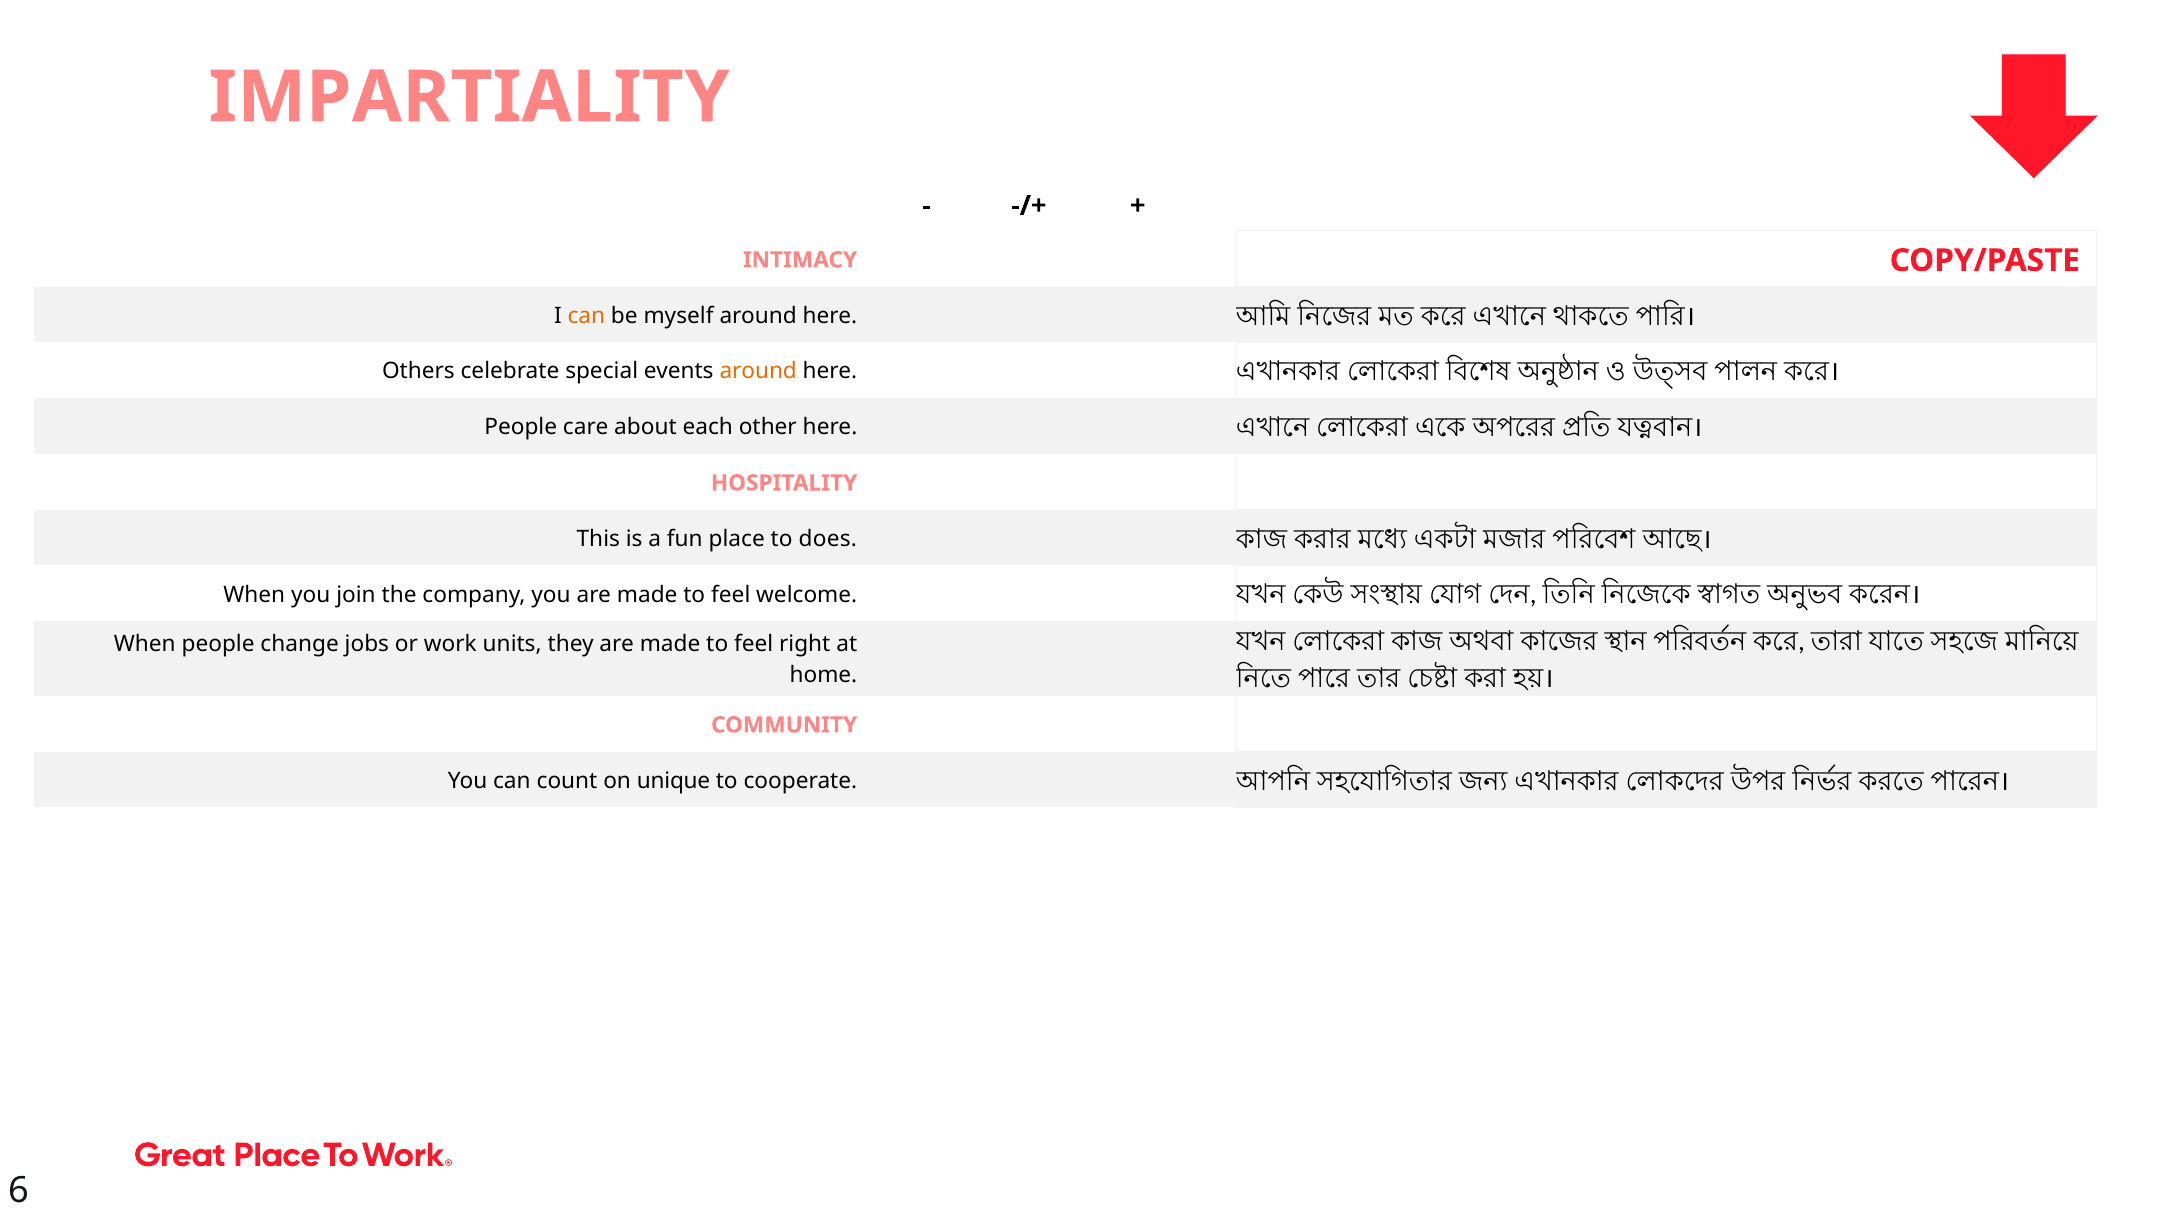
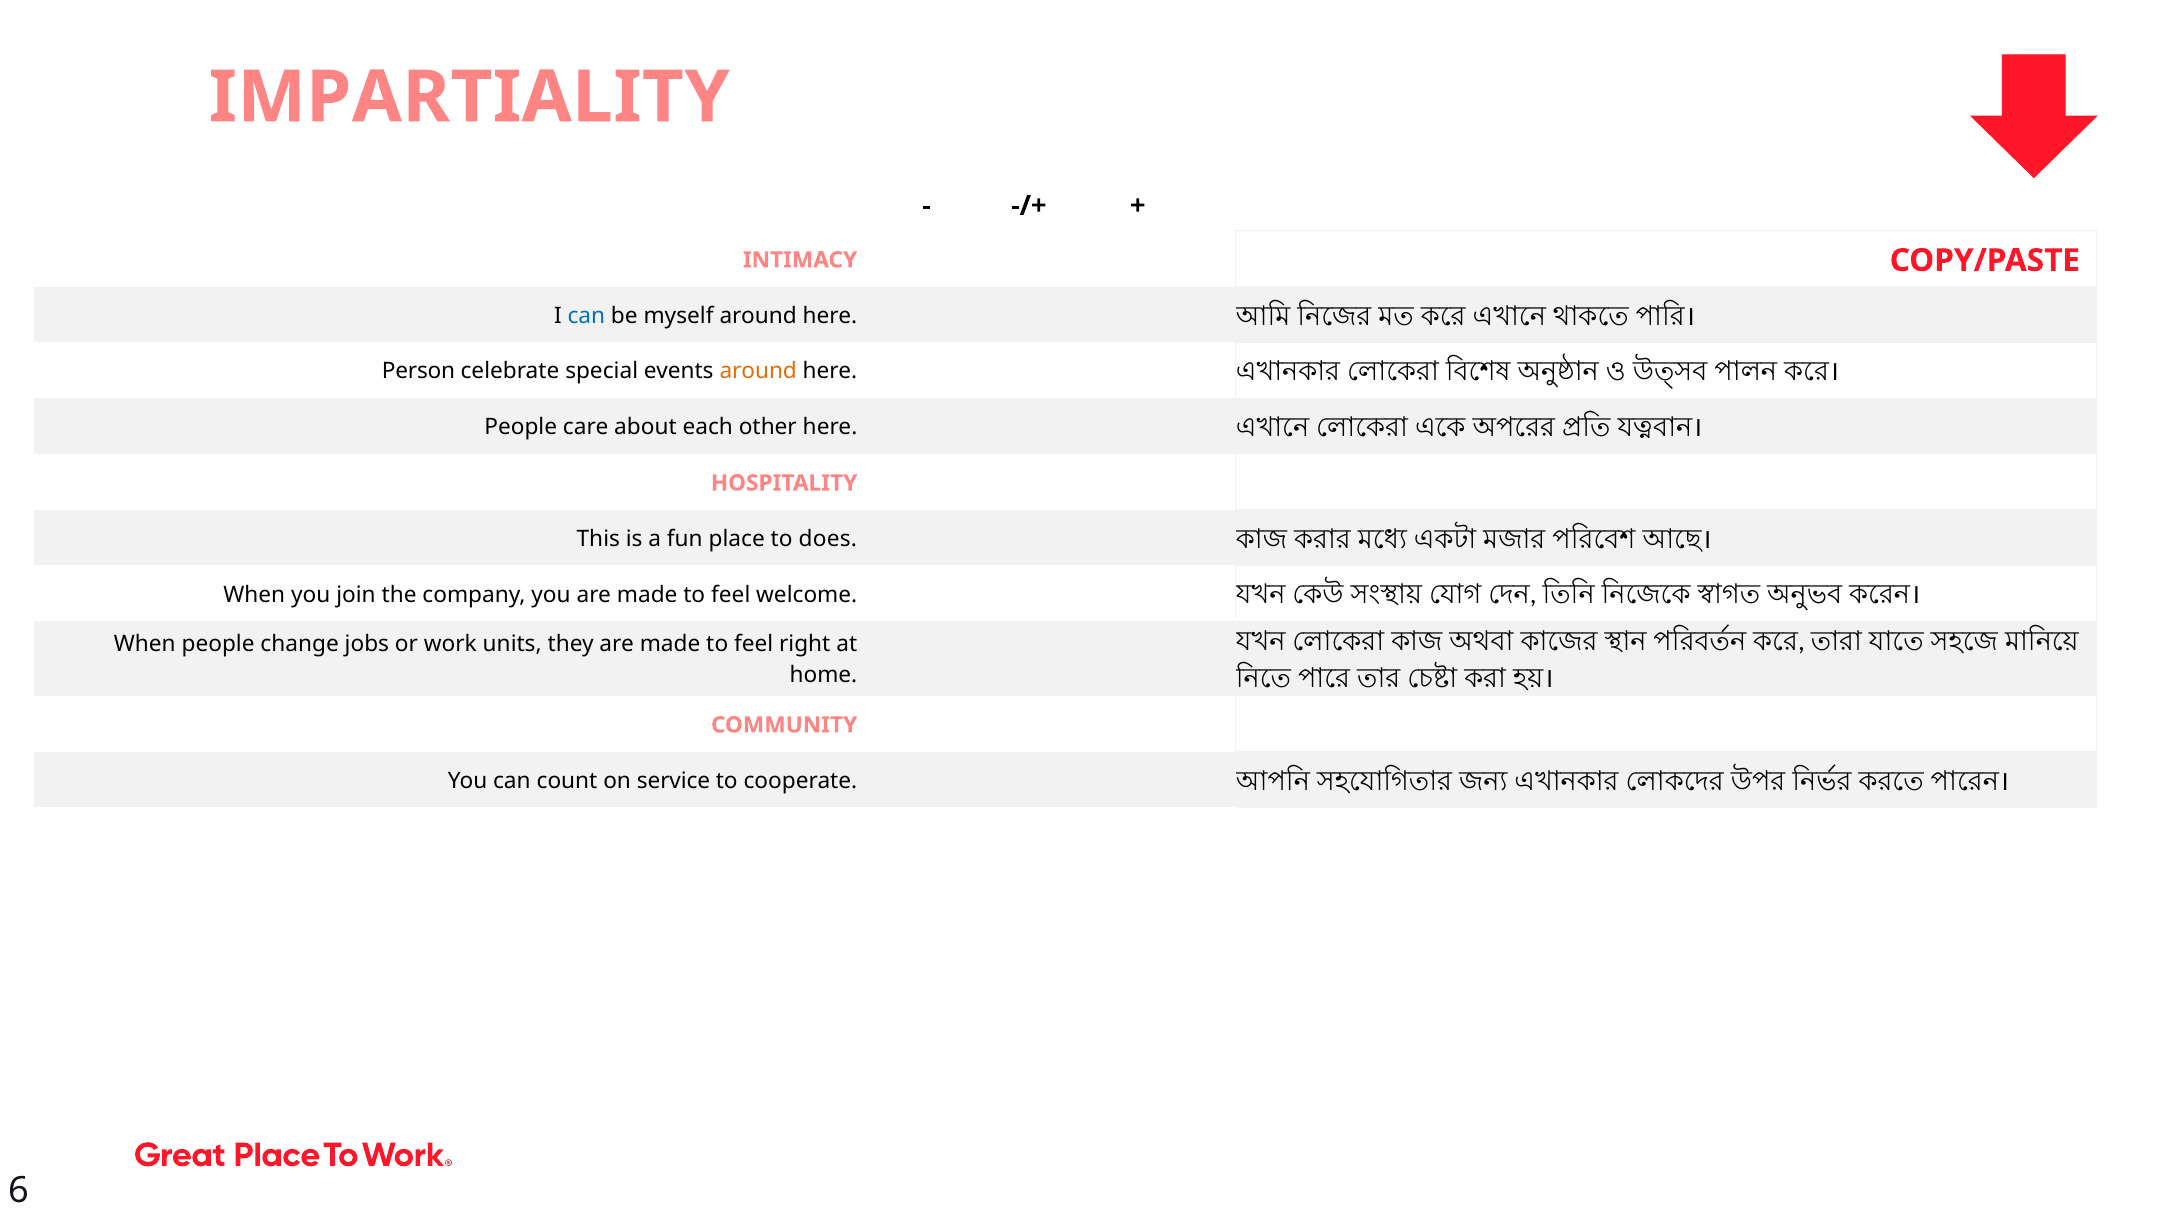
can colour: orange -> blue (586, 316)
Others: Others -> Person (418, 372)
unique: unique -> service (673, 781)
